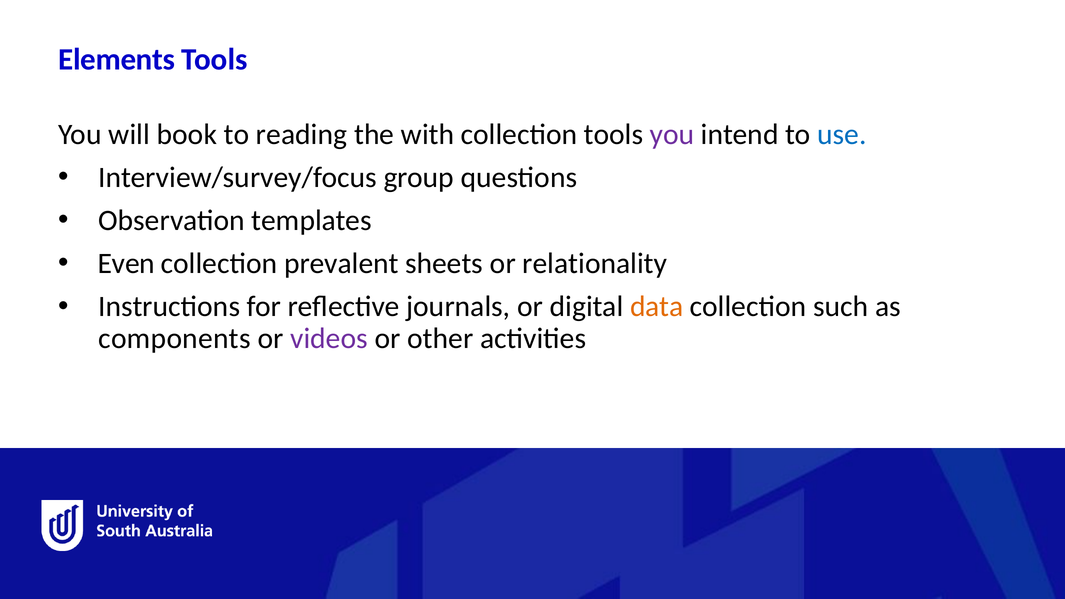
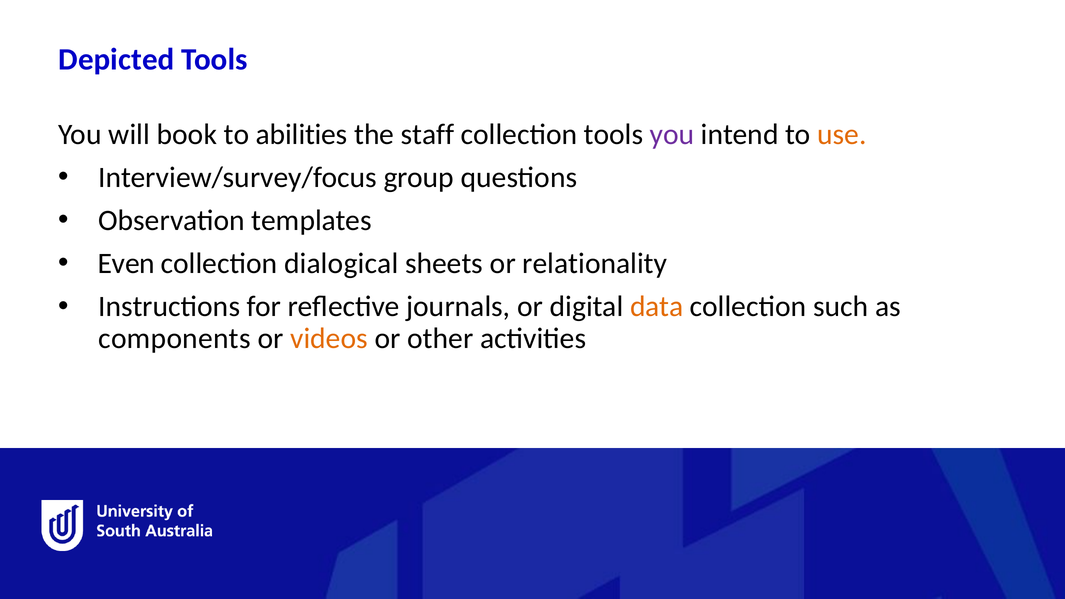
Elements: Elements -> Depicted (116, 59)
reading: reading -> abilities (302, 134)
with: with -> staff (428, 134)
use colour: blue -> orange (842, 134)
prevalent: prevalent -> dialogical (341, 263)
videos colour: purple -> orange (329, 338)
